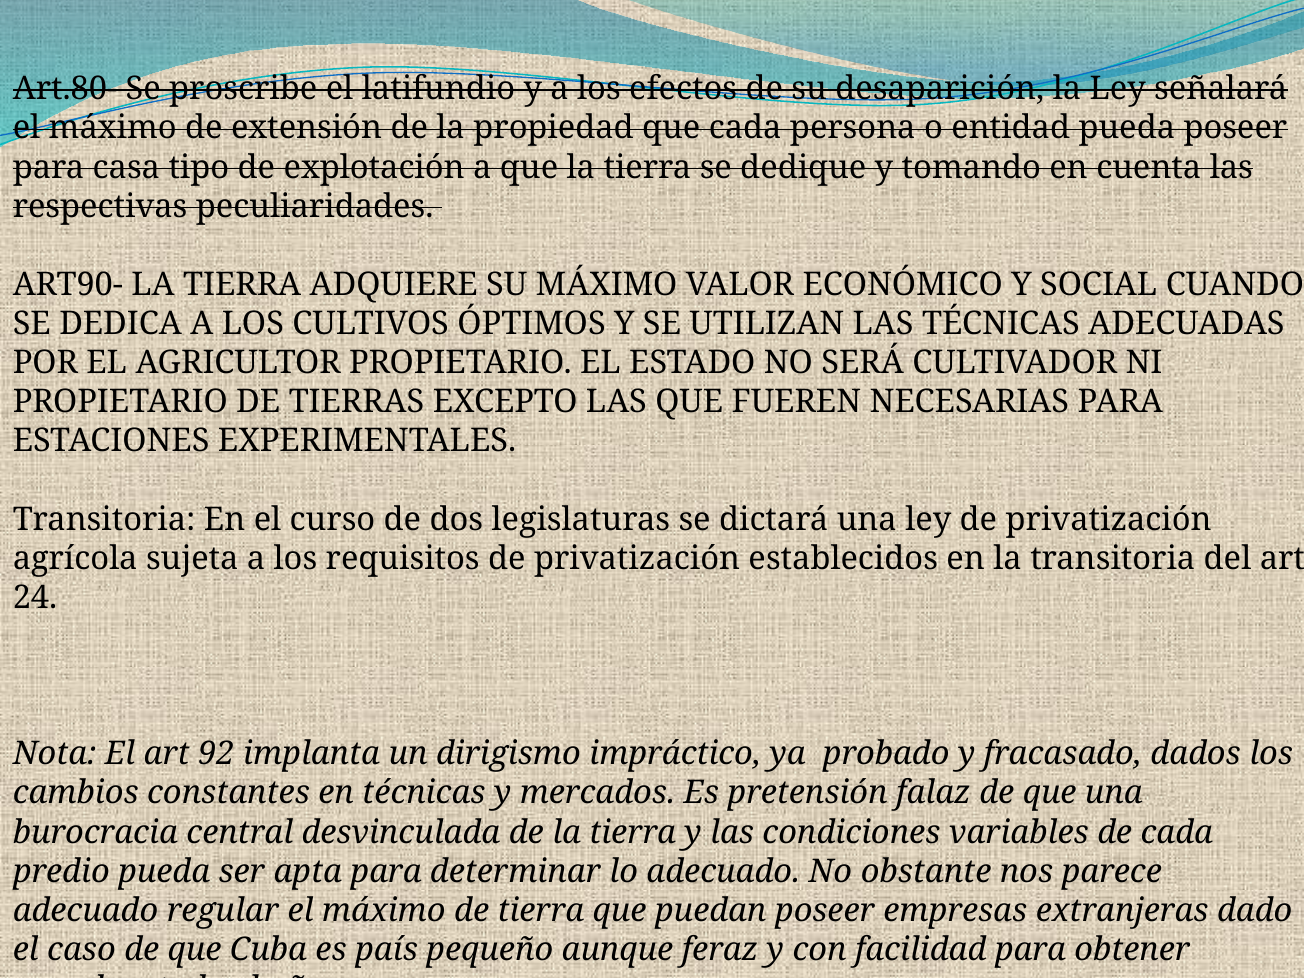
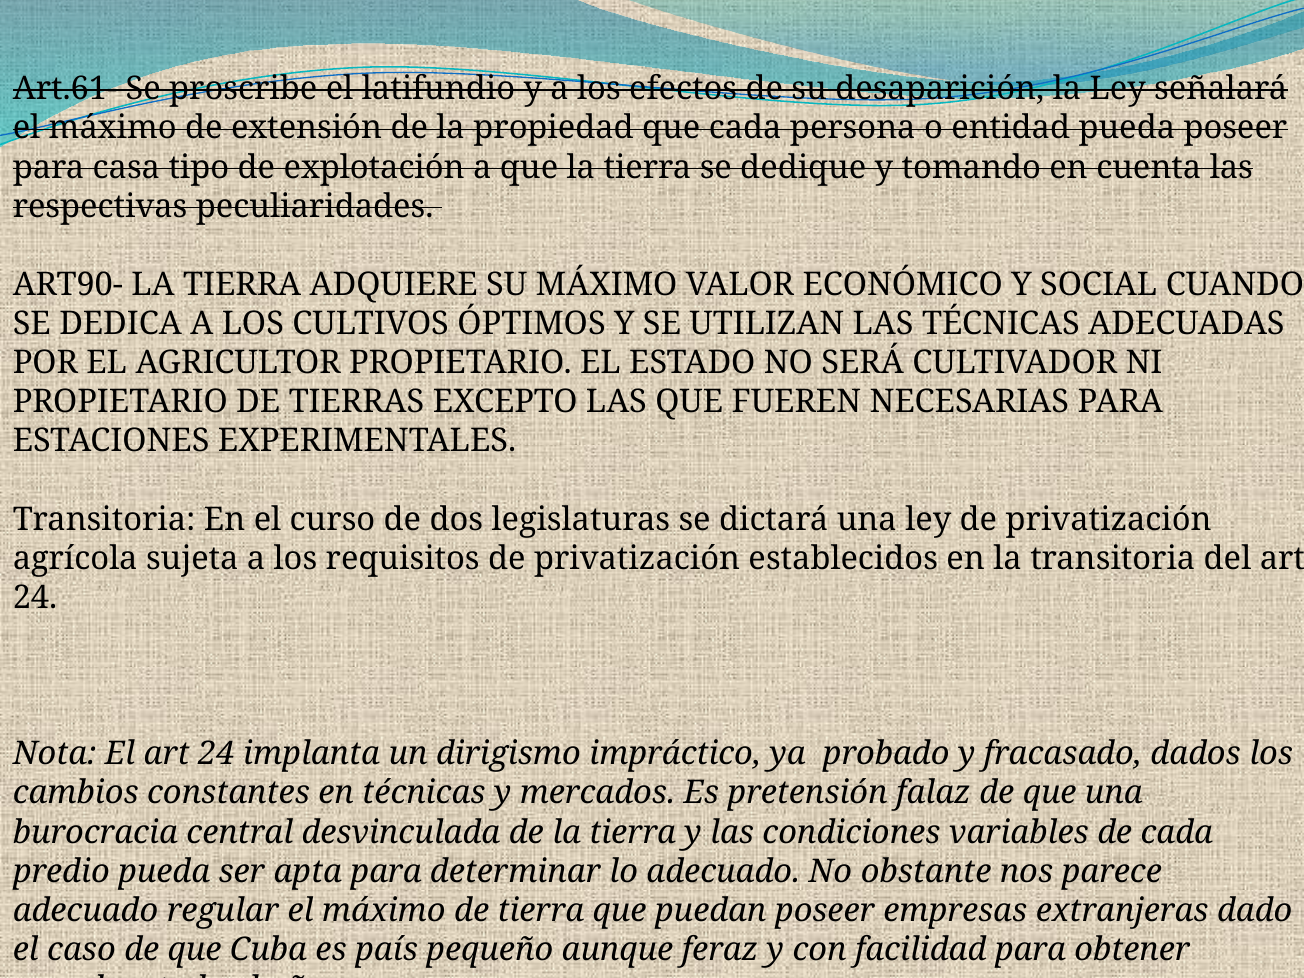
Art.80-: Art.80- -> Art.61- (65, 89)
El art 92: 92 -> 24 (216, 754)
